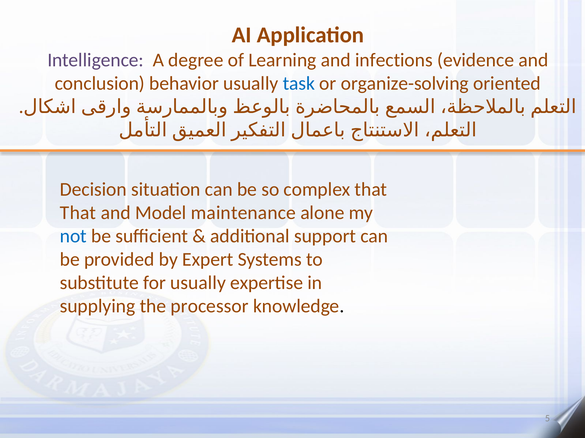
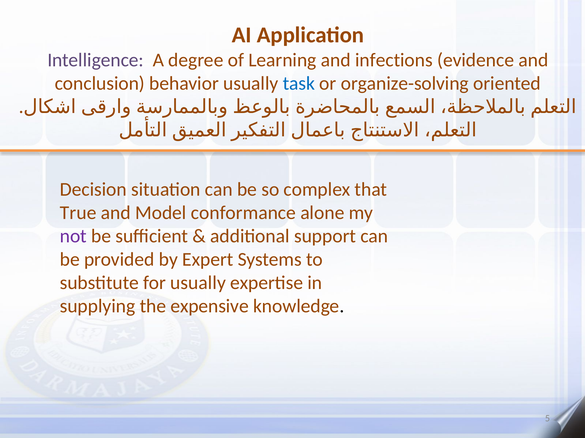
That: That -> True (78, 213)
maintenance: maintenance -> conformance (243, 213)
not colour: blue -> purple (73, 236)
processor: processor -> expensive (210, 307)
